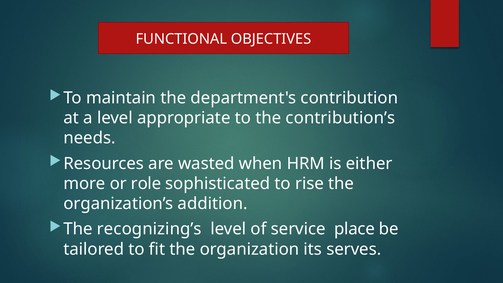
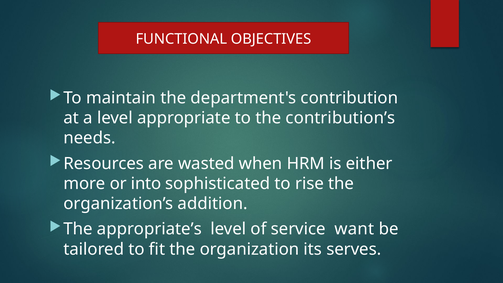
role: role -> into (146, 184)
recognizing’s: recognizing’s -> appropriate’s (149, 229)
place: place -> want (354, 229)
